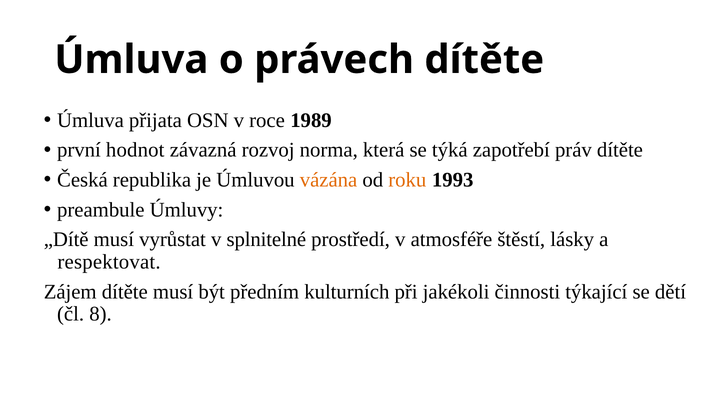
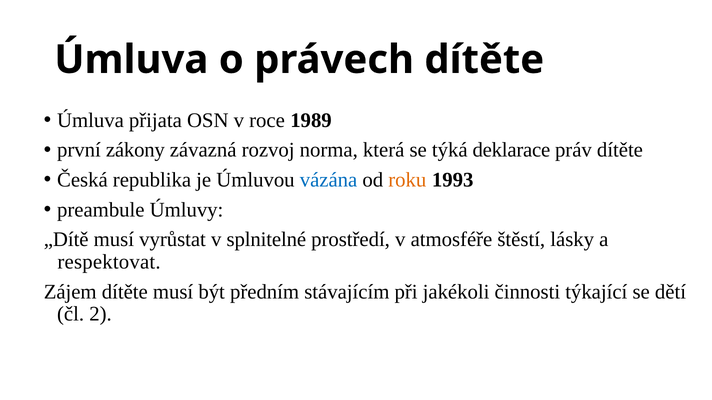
hodnot: hodnot -> zákony (135, 150)
zapotřebí: zapotřebí -> deklarace (511, 150)
vázána colour: orange -> blue (329, 180)
kulturních: kulturních -> stávajícím (347, 292)
8: 8 -> 2 (101, 315)
